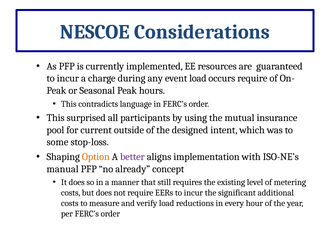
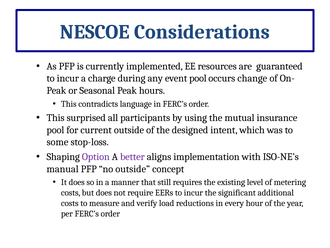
event load: load -> pool (198, 78)
occurs require: require -> change (252, 78)
Option colour: orange -> purple (96, 157)
no already: already -> outside (133, 169)
